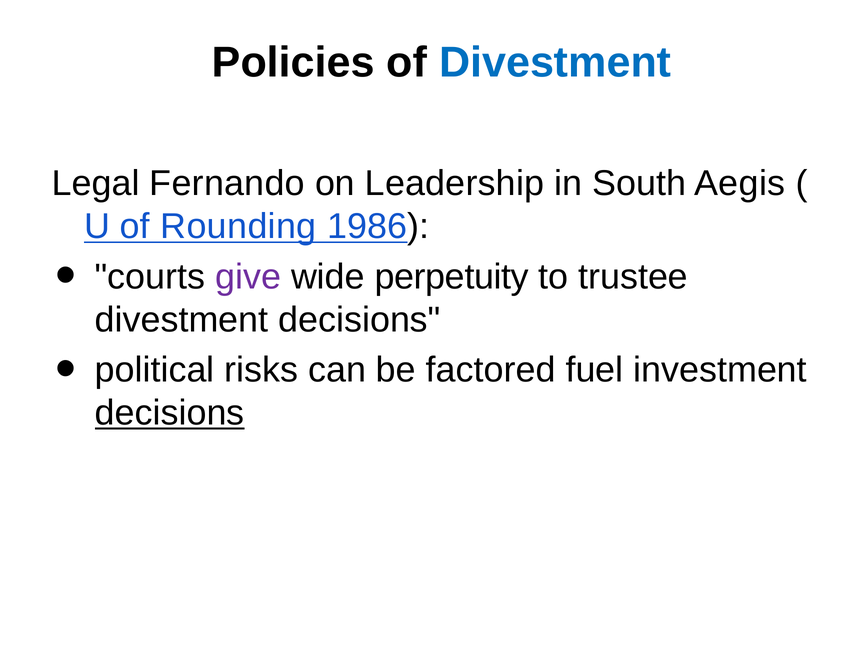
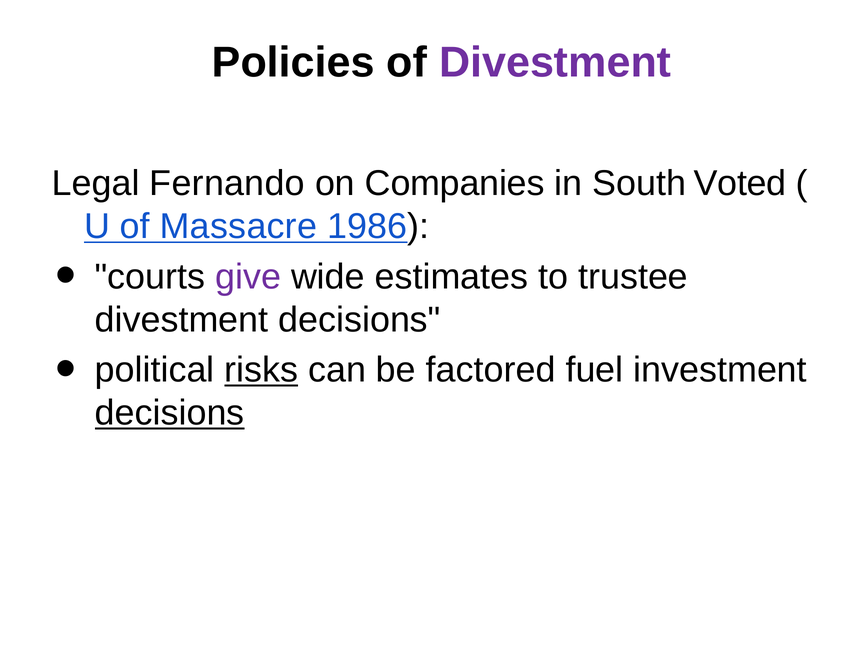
Divestment colour: blue -> purple (555, 62)
Leadership: Leadership -> Companies (455, 184)
Aegis: Aegis -> Voted (740, 184)
Rounding: Rounding -> Massacre (238, 227)
perpetuity: perpetuity -> estimates (452, 277)
risks underline: none -> present (261, 370)
